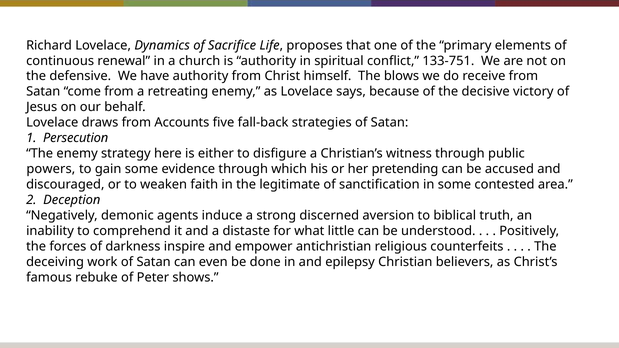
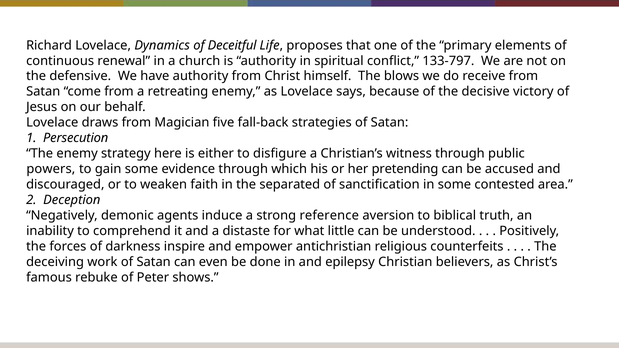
Sacrifice: Sacrifice -> Deceitful (232, 45)
133-751: 133-751 -> 133-797 (448, 61)
Accounts: Accounts -> Magician (182, 123)
legitimate: legitimate -> separated (290, 185)
discerned: discerned -> reference (329, 216)
